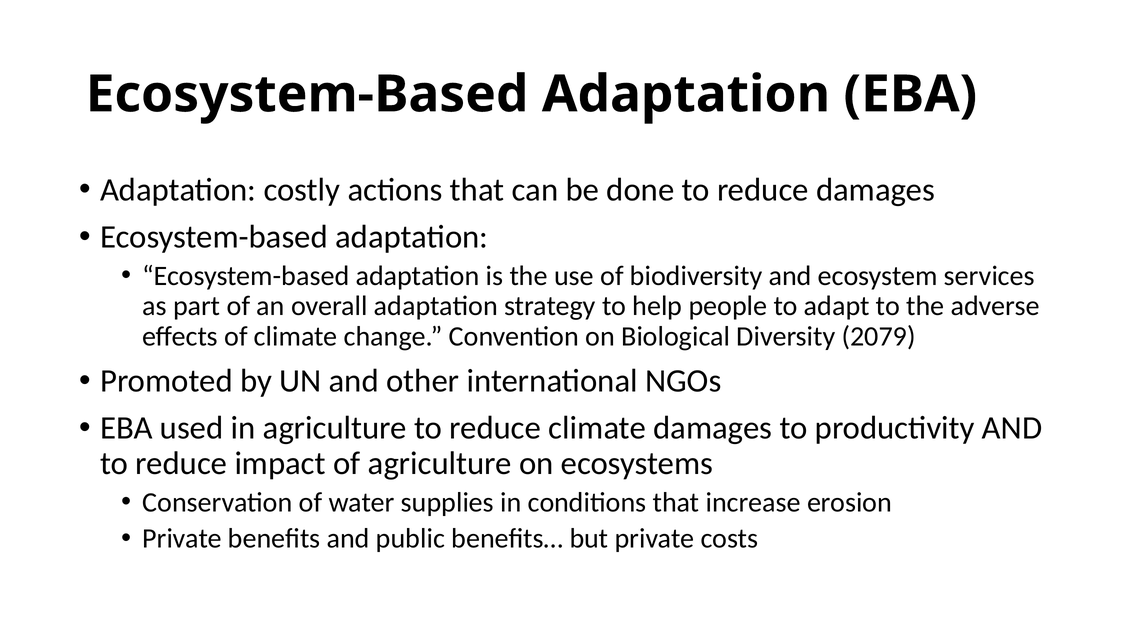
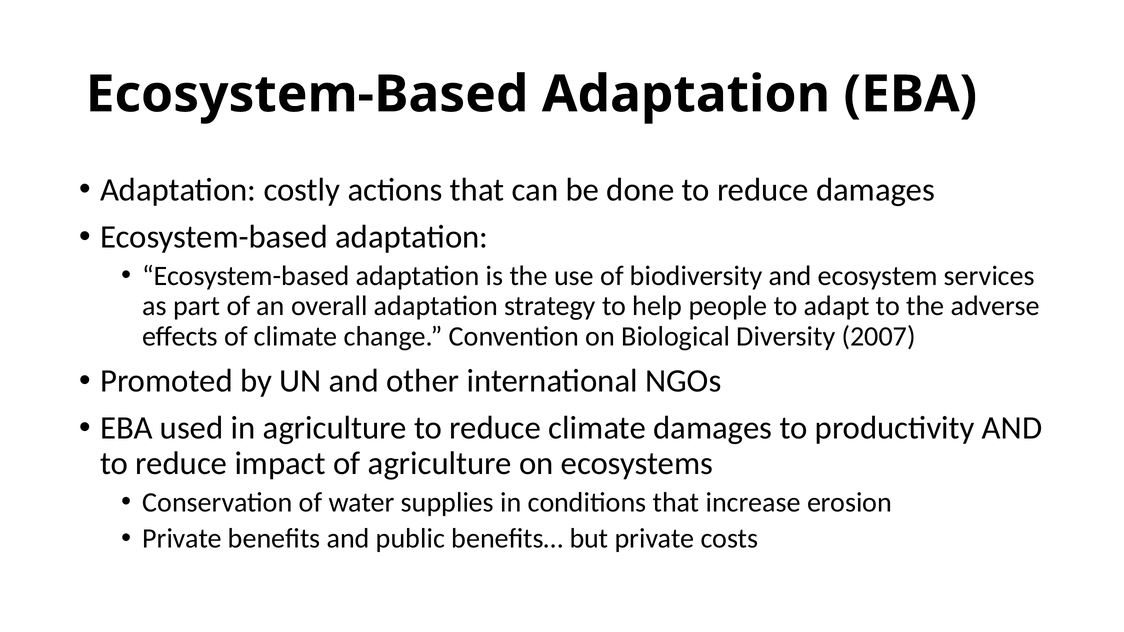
2079: 2079 -> 2007 (879, 337)
